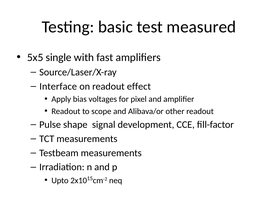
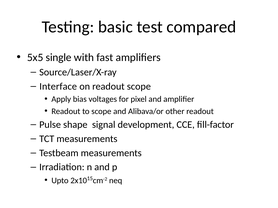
measured: measured -> compared (201, 27)
readout effect: effect -> scope (139, 87)
